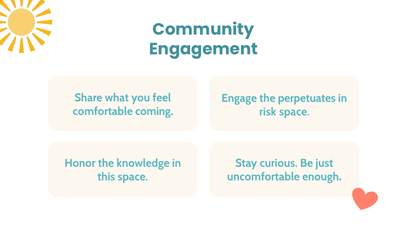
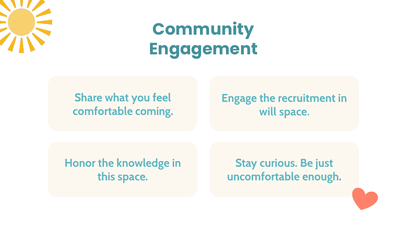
perpetuates: perpetuates -> recruitment (307, 98)
risk: risk -> will (268, 112)
